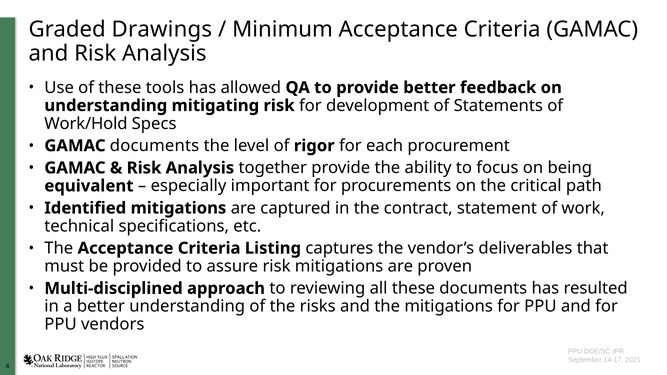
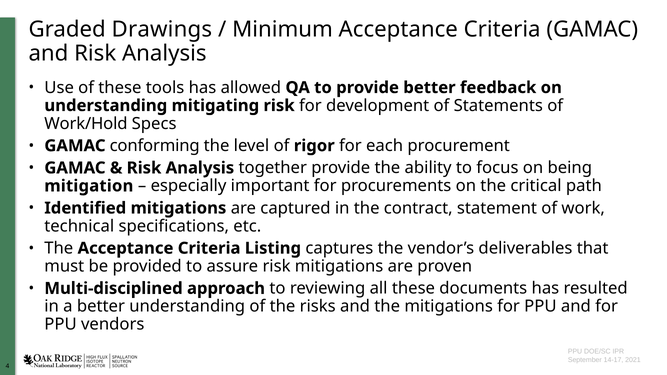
GAMAC documents: documents -> conforming (155, 146)
equivalent: equivalent -> mitigation (89, 186)
